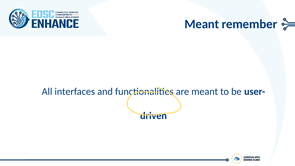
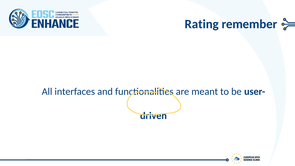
Meant: Meant -> Rating (202, 24)
